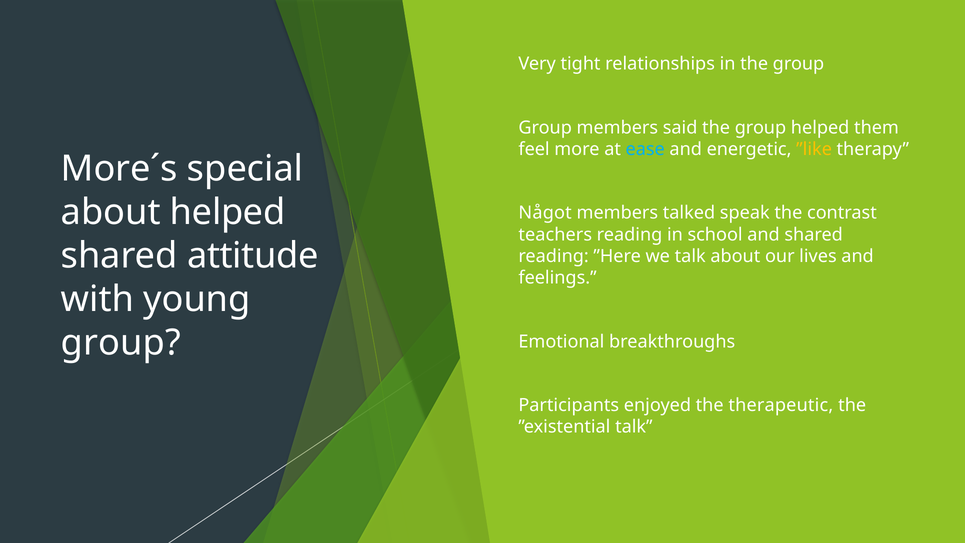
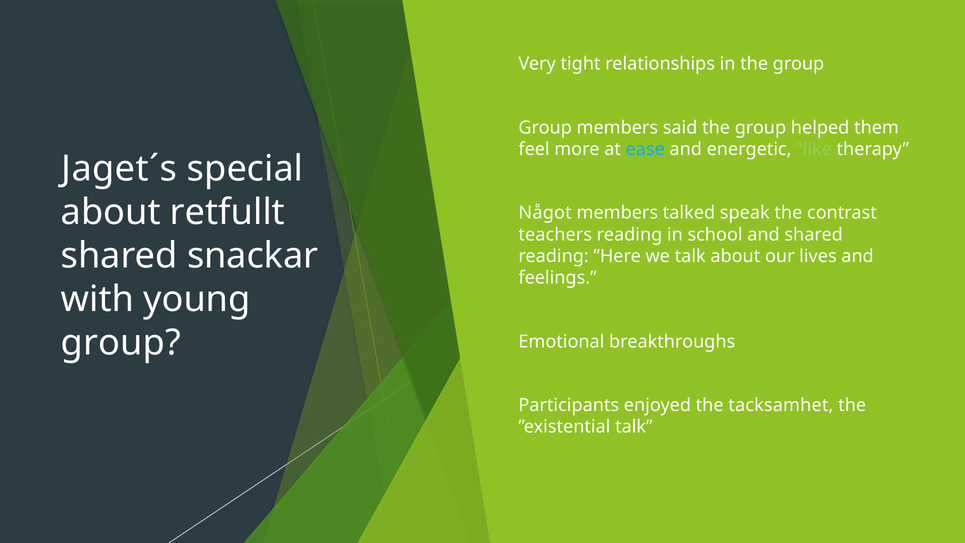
”like colour: yellow -> light green (814, 149)
More´s: More´s -> Jaget´s (119, 169)
about helped: helped -> retfullt (227, 212)
attitude: attitude -> snackar (253, 256)
therapeutic: therapeutic -> tacksamhet (781, 405)
